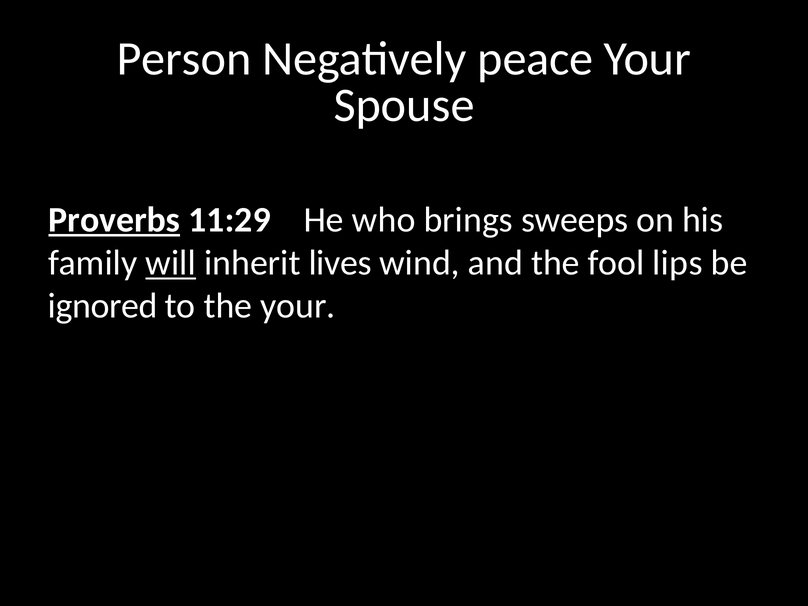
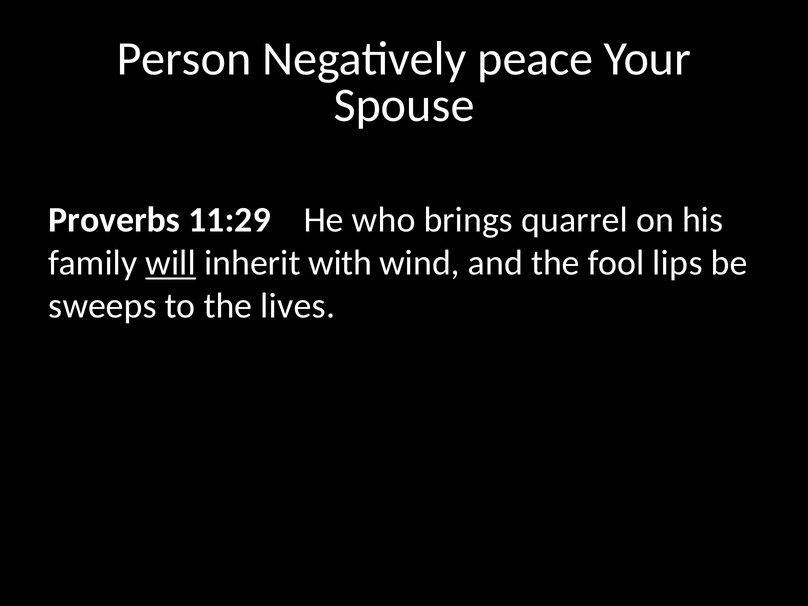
Proverbs underline: present -> none (114, 220)
sweeps: sweeps -> quarrel (574, 220)
lives: lives -> with (340, 263)
ignored: ignored -> sweeps (103, 306)
the your: your -> lives (298, 306)
